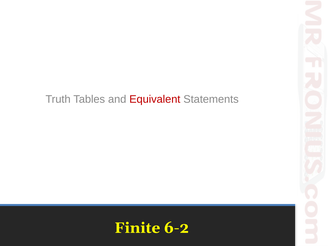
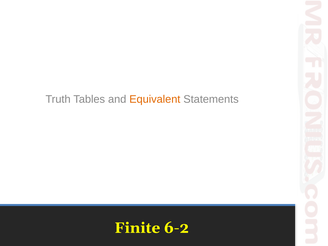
Equivalent colour: red -> orange (155, 99)
